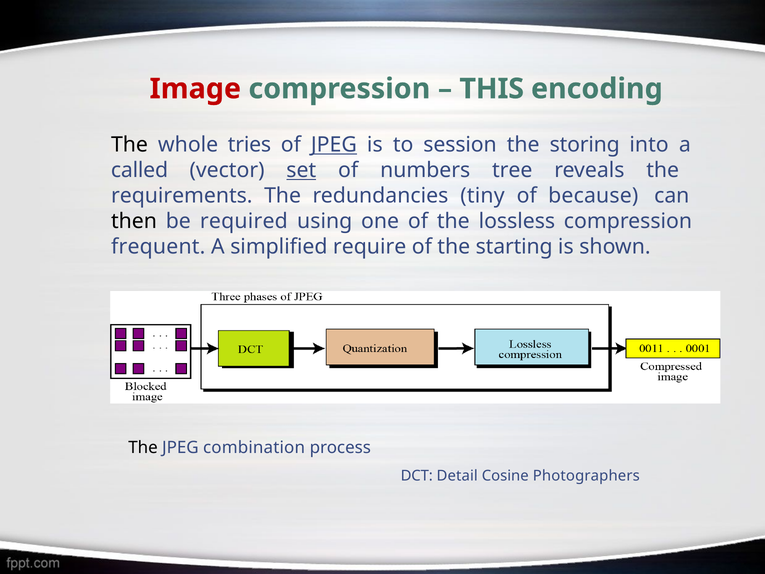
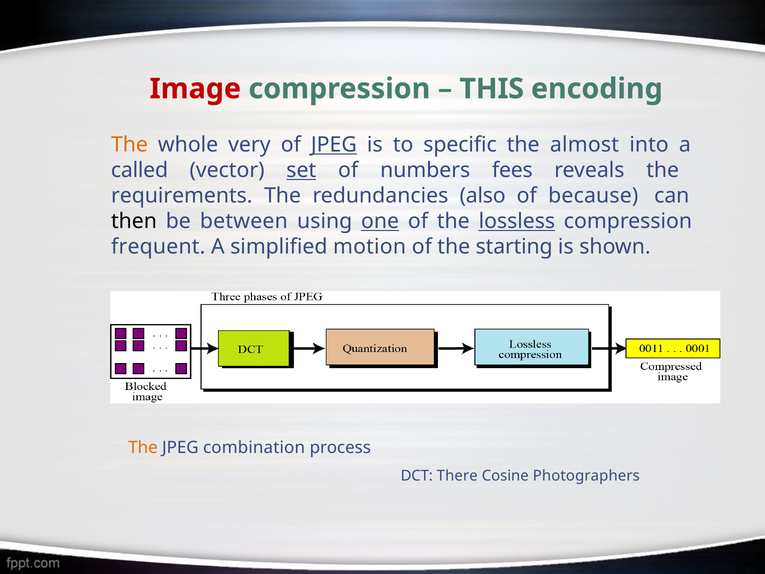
The colour: black -> orange (130, 145)
tries: tries -> very (249, 145)
session: session -> specific (460, 145)
storing: storing -> almost (585, 145)
tree: tree -> fees (512, 170)
tiny: tiny -> also (483, 196)
required: required -> between (244, 221)
one underline: none -> present (380, 221)
lossless underline: none -> present (517, 221)
require: require -> motion (370, 247)
The colour: black -> orange (143, 447)
Detail: Detail -> There (457, 476)
